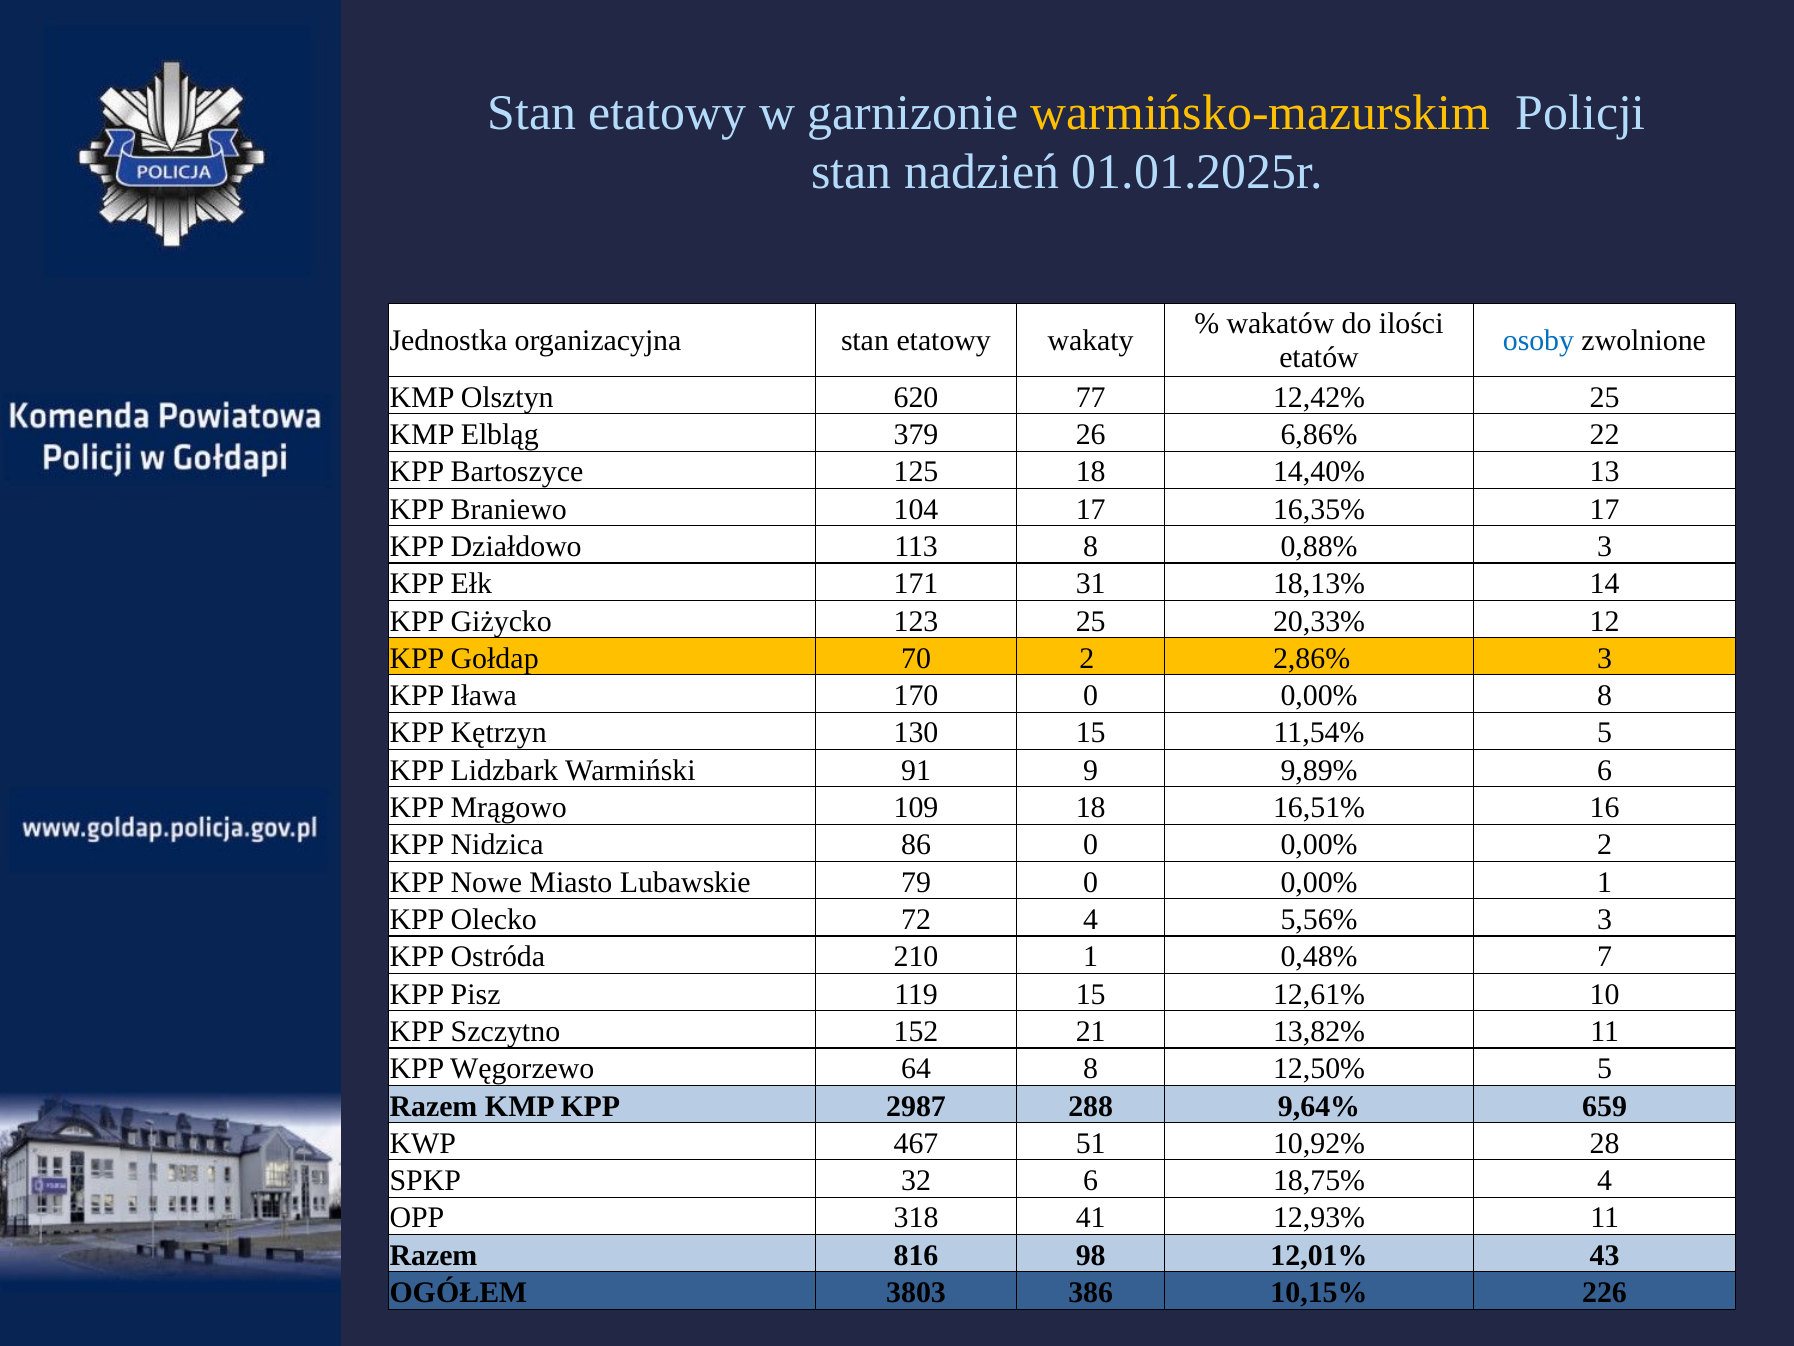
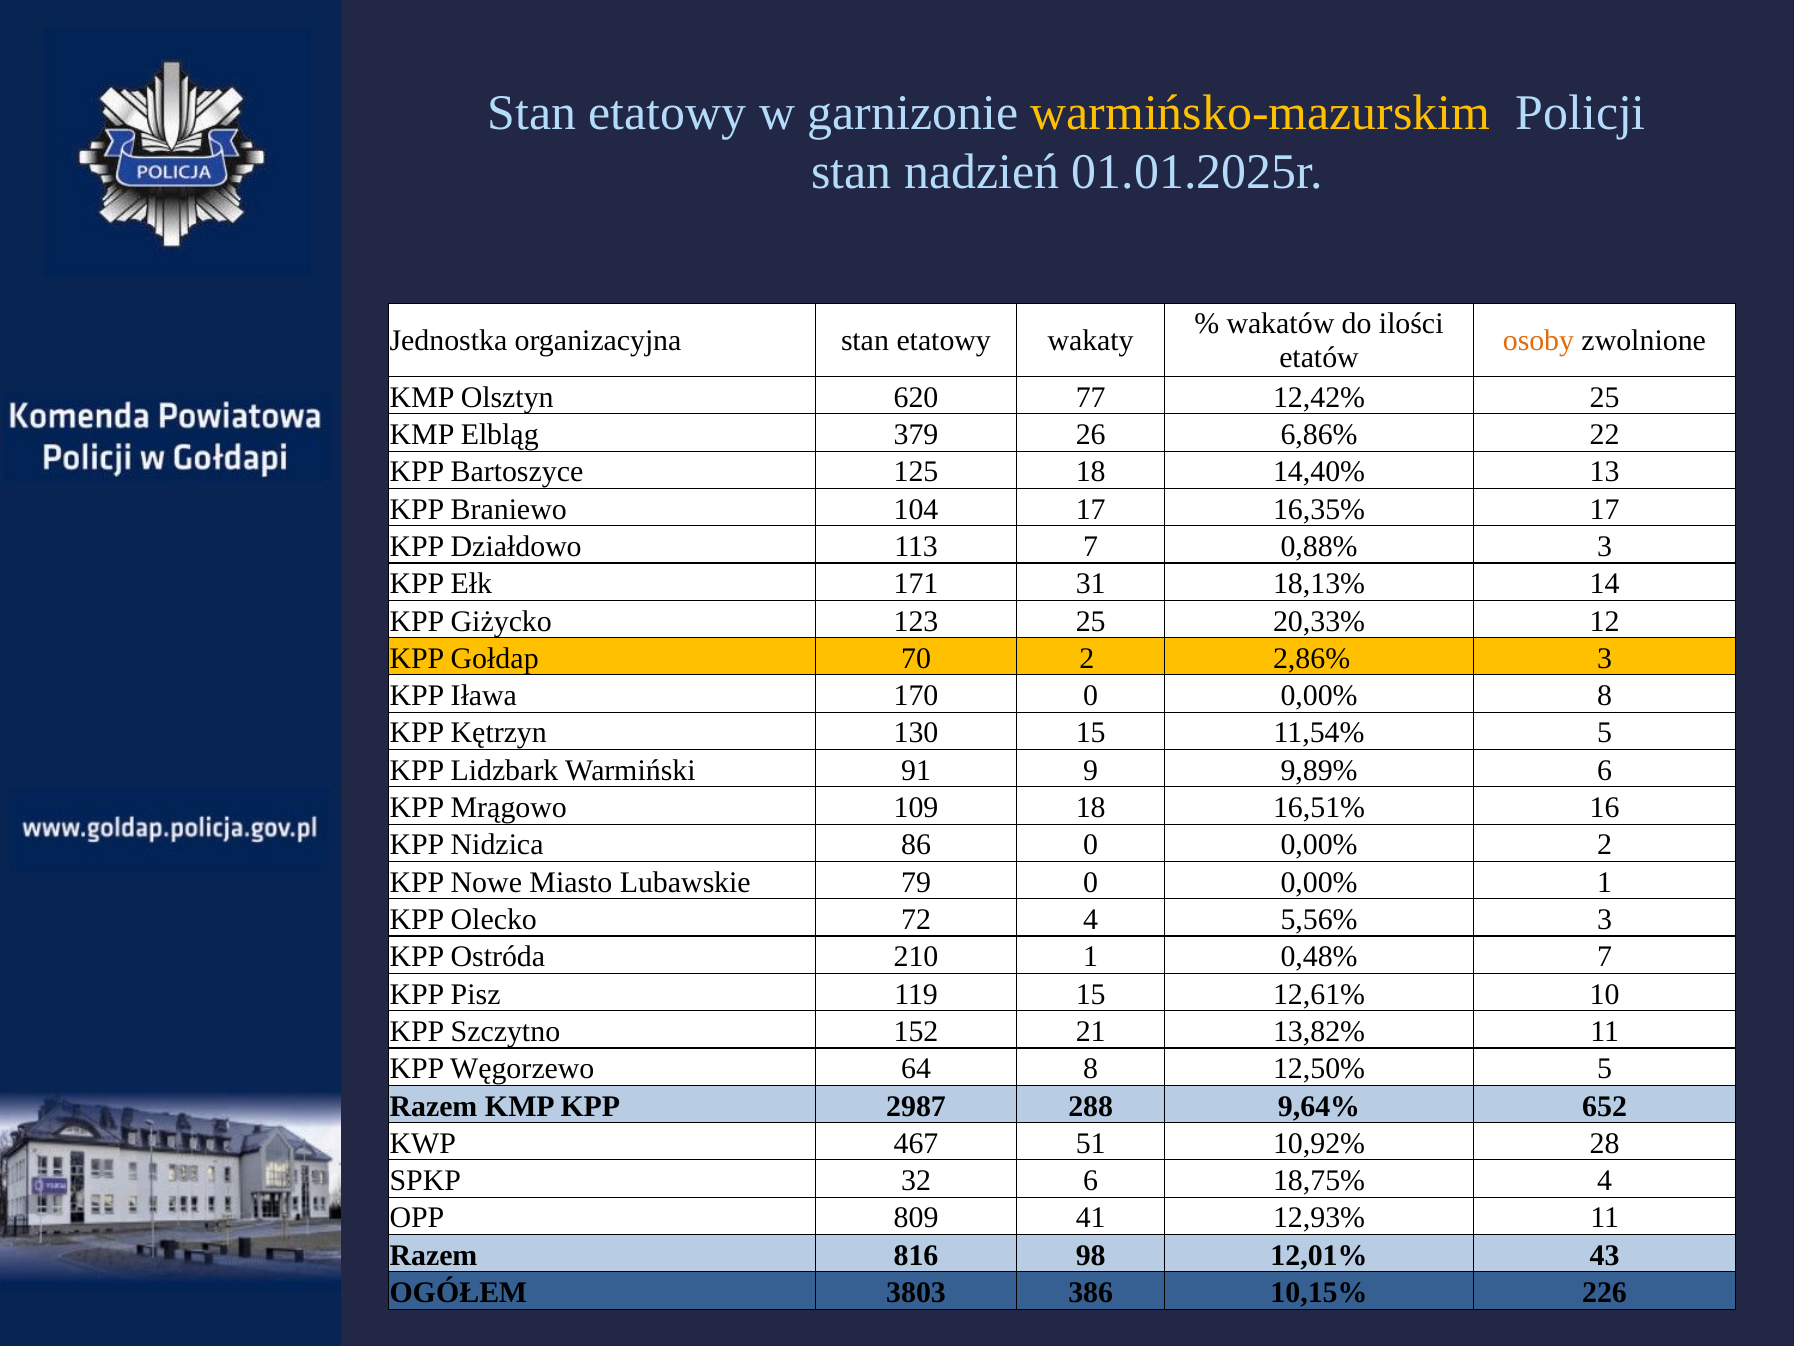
osoby colour: blue -> orange (1538, 341)
113 8: 8 -> 7 (1091, 546)
659: 659 -> 652 (1605, 1106)
318: 318 -> 809 (916, 1218)
